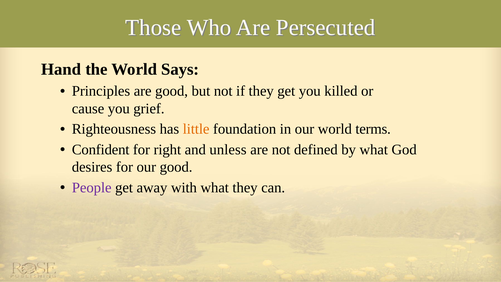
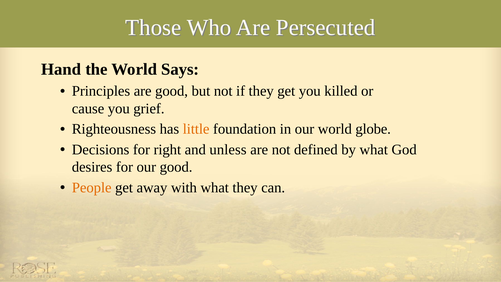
terms: terms -> globe (373, 129)
Confident: Confident -> Decisions (101, 149)
People colour: purple -> orange (92, 188)
